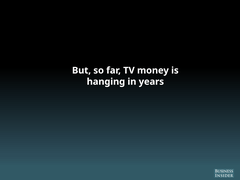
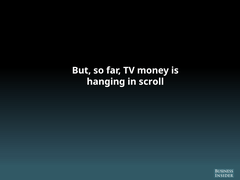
years: years -> scroll (151, 82)
